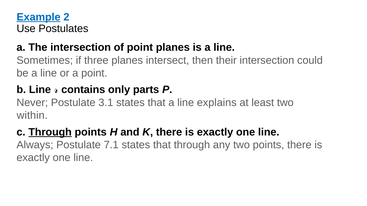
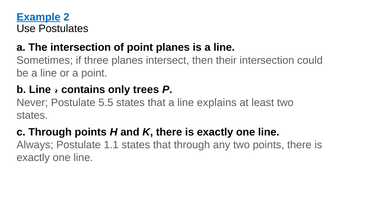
parts: parts -> trees (146, 90)
3.1: 3.1 -> 5.5 (106, 103)
within: within -> states (32, 116)
Through underline: present -> none (50, 132)
7.1: 7.1 -> 1.1 (111, 145)
